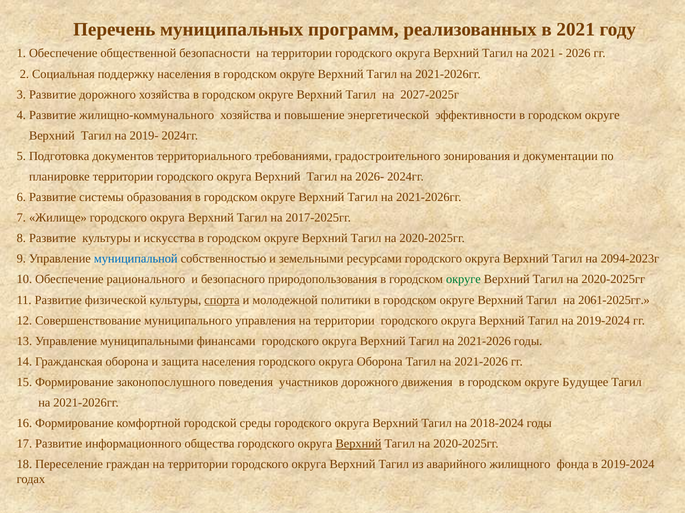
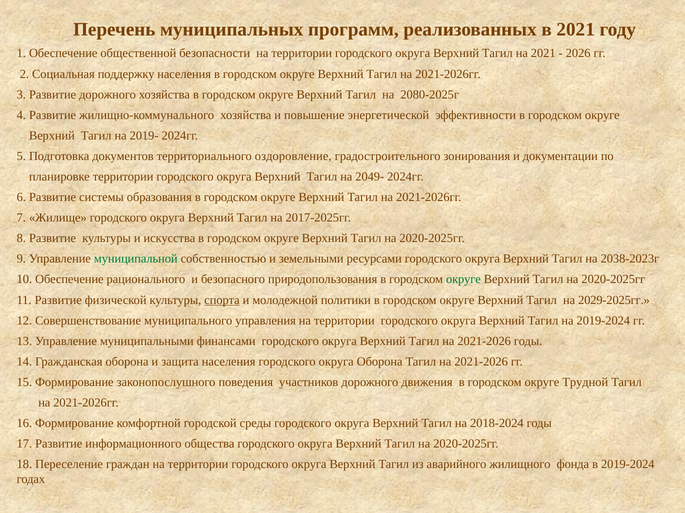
2027-2025г: 2027-2025г -> 2080-2025г (430, 95)
требованиями: требованиями -> оздоровление (293, 156)
2026-: 2026- -> 2049- (370, 177)
муниципальной colour: blue -> green (136, 259)
2094-2023г: 2094-2023г -> 2038-2023г (630, 259)
2061-2025гг: 2061-2025гг -> 2029-2025гг (614, 300)
Будущее: Будущее -> Трудной (585, 383)
Верхний underline: present -> none (359, 444)
